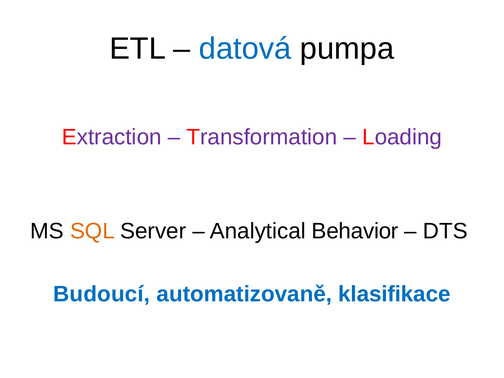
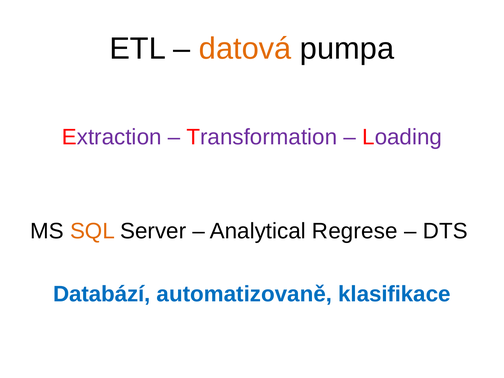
datová colour: blue -> orange (245, 49)
Behavior: Behavior -> Regrese (355, 231)
Budoucí: Budoucí -> Databází (102, 294)
